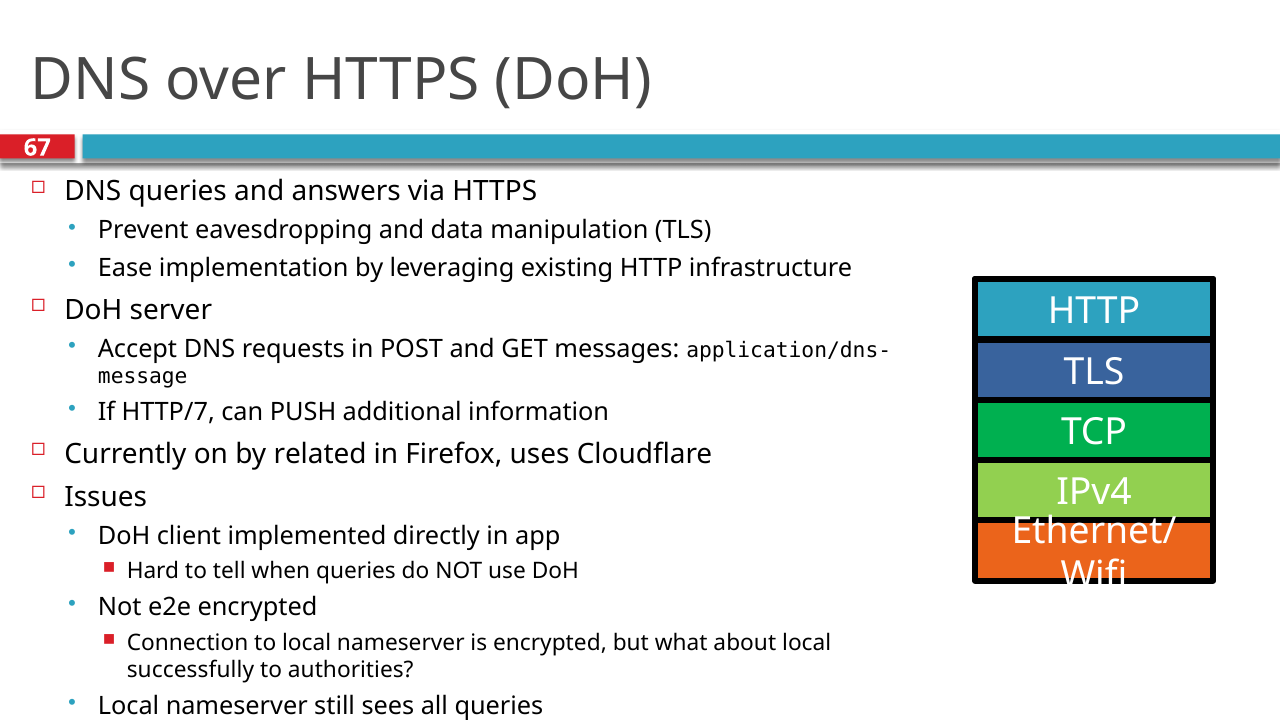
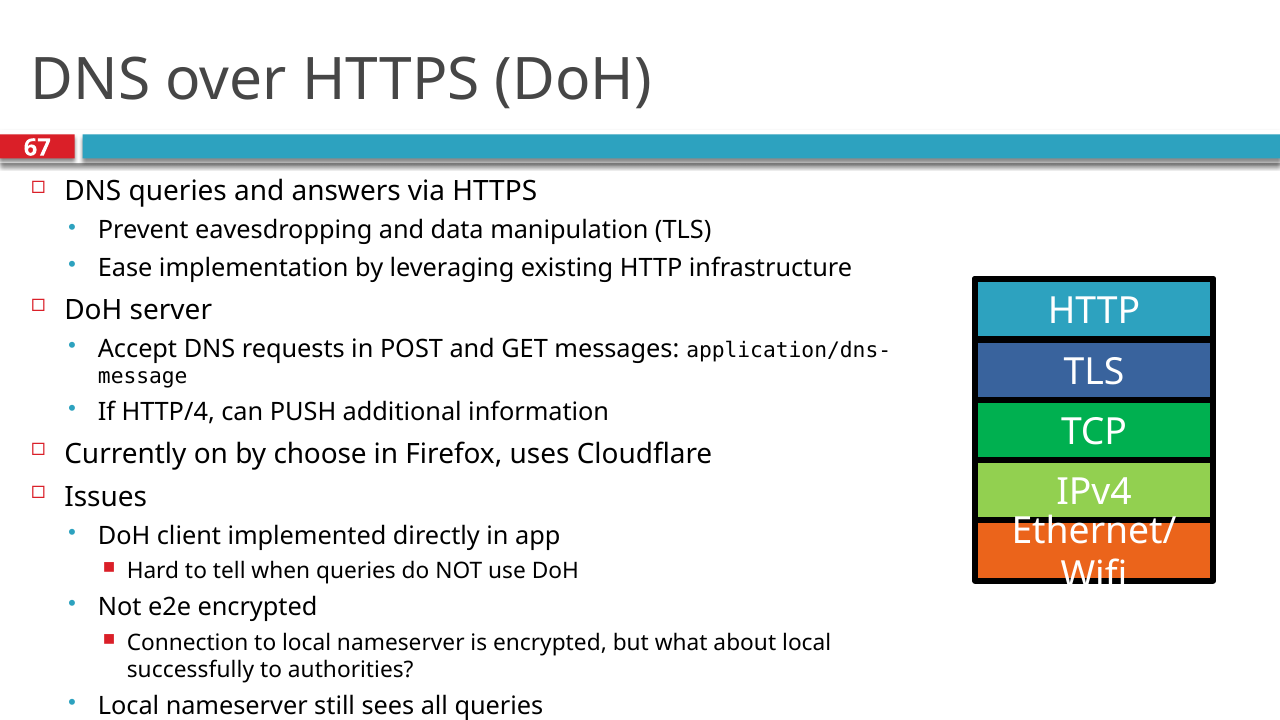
HTTP/7: HTTP/7 -> HTTP/4 (168, 412)
related: related -> choose (320, 454)
